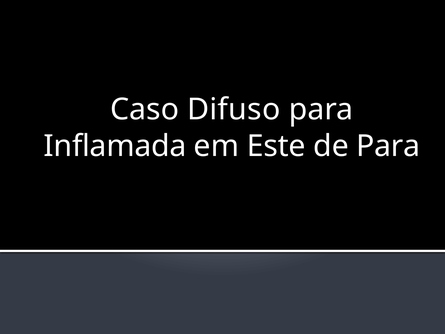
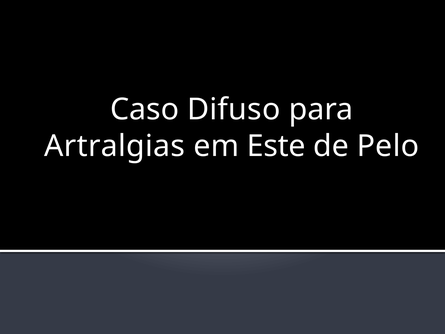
Inflamada: Inflamada -> Artralgias (115, 146)
de Para: Para -> Pelo (388, 146)
